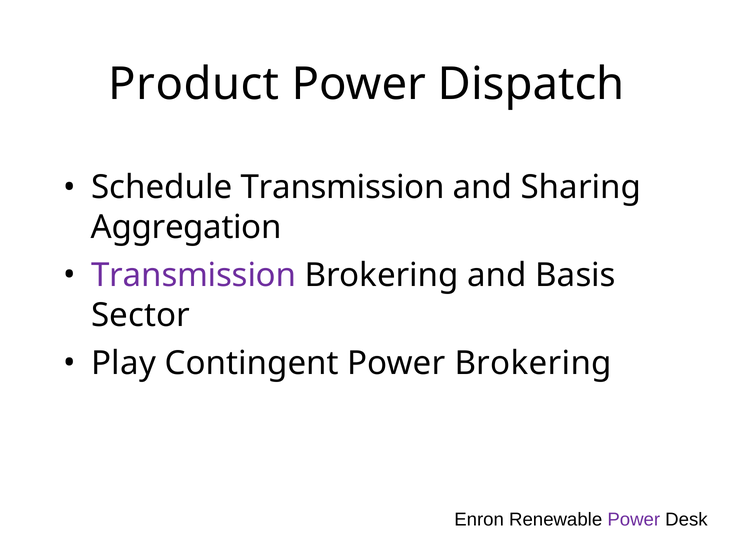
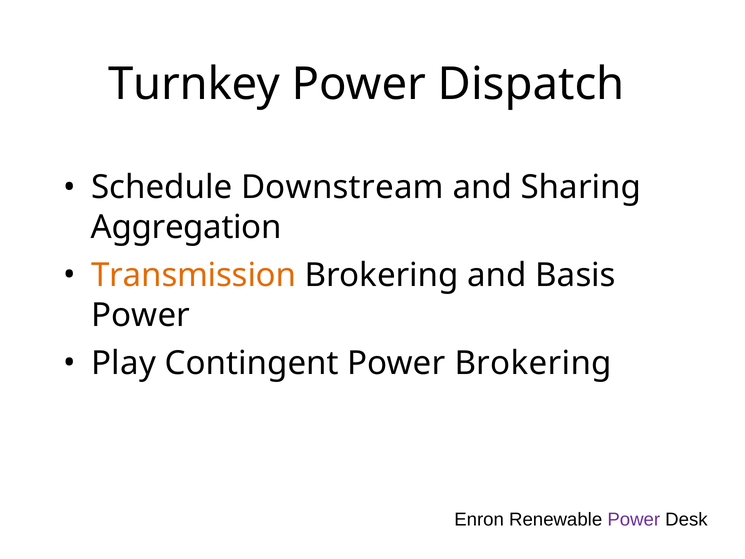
Product: Product -> Turnkey (194, 84)
Schedule Transmission: Transmission -> Downstream (342, 187)
Transmission colour: purple -> orange (194, 275)
Sector: Sector -> Power (141, 315)
